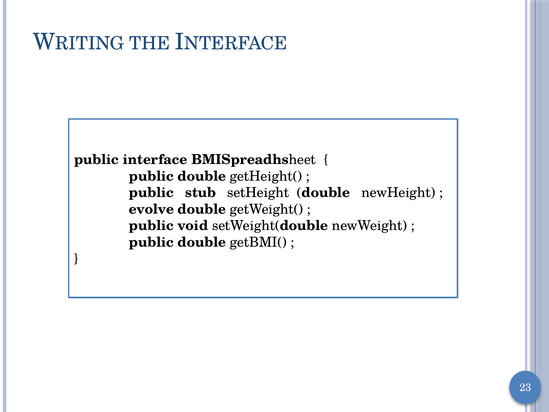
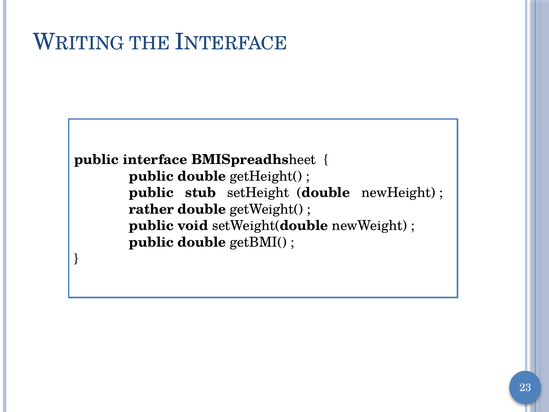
evolve: evolve -> rather (151, 209)
